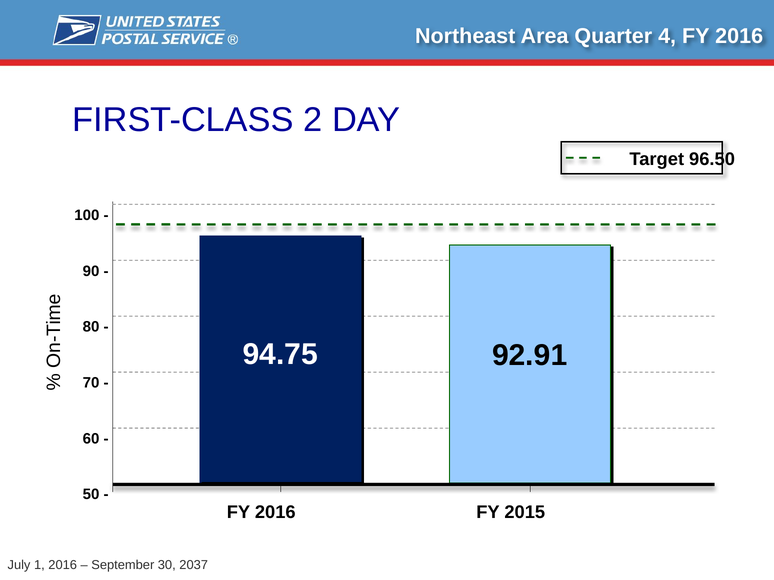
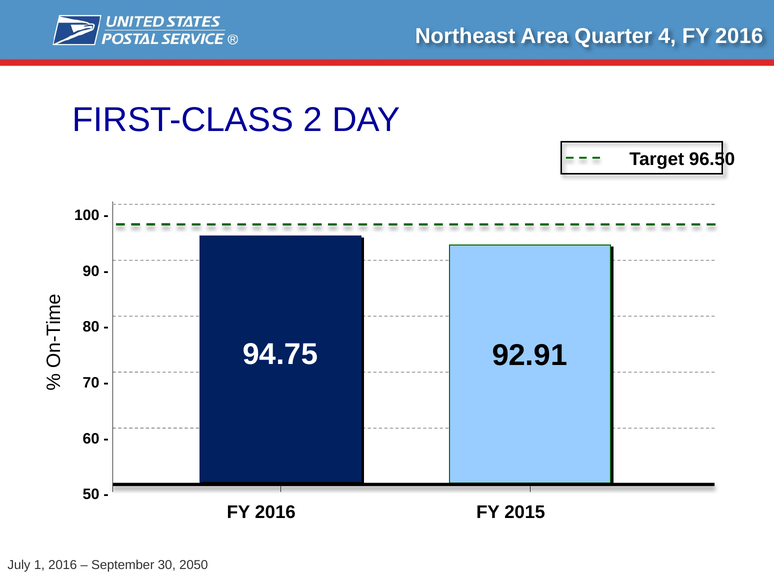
2037: 2037 -> 2050 (194, 566)
